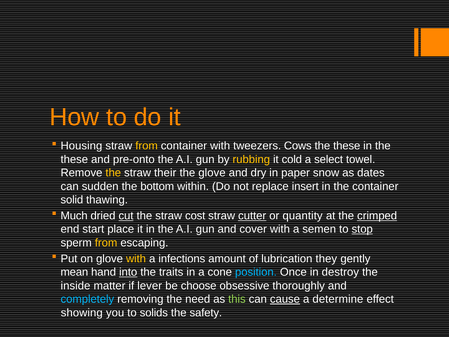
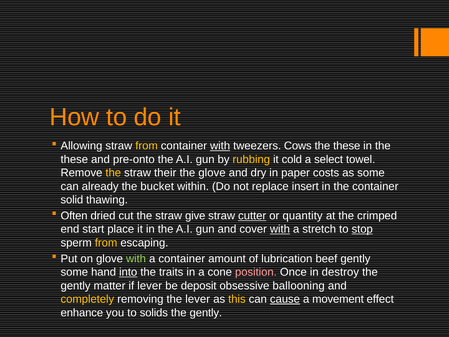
Housing: Housing -> Allowing (81, 146)
with underline: none -> present (220, 146)
snow: snow -> costs (326, 173)
as dates: dates -> some (371, 173)
sudden: sudden -> already (100, 186)
bottom: bottom -> bucket (157, 186)
Much: Much -> Often (74, 216)
cut underline: present -> none (126, 216)
cost: cost -> give (195, 216)
crimped underline: present -> none (377, 216)
with underline: none -> present (280, 229)
semen: semen -> stretch (319, 229)
with colour: yellow -> light green (136, 259)
a infections: infections -> container (182, 259)
they: they -> beef (326, 259)
mean: mean -> some (74, 272)
position colour: light blue -> pink (256, 272)
inside: inside -> gently (76, 285)
choose: choose -> deposit (199, 285)
thoroughly: thoroughly -> ballooning (299, 285)
completely colour: light blue -> yellow (87, 299)
the need: need -> lever (198, 299)
this colour: light green -> yellow (237, 299)
determine: determine -> movement (338, 299)
showing: showing -> enhance (82, 312)
safety: safety -> gently (206, 312)
